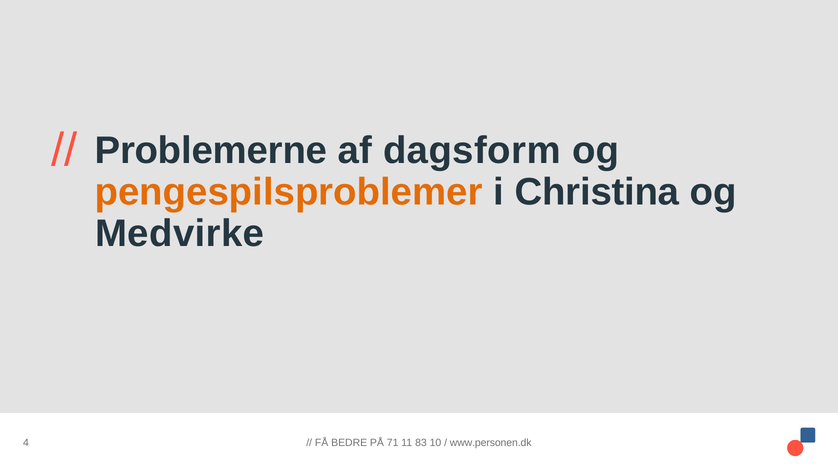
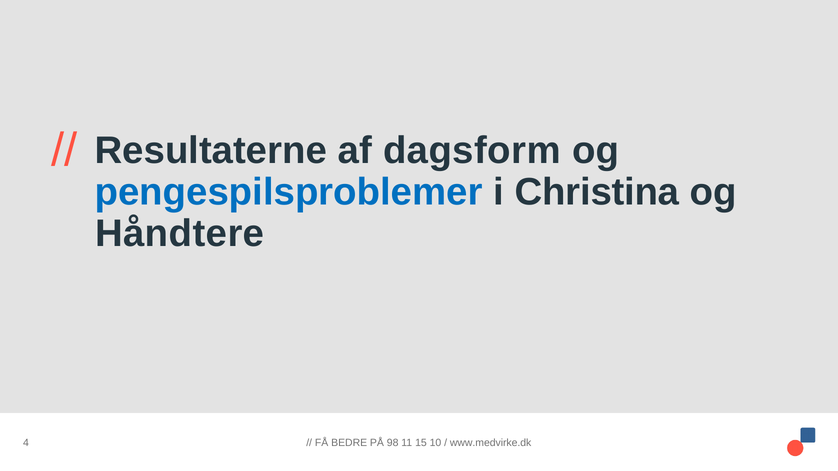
Problemerne: Problemerne -> Resultaterne (211, 151)
pengespilsproblemer colour: orange -> blue (289, 192)
Medvirke: Medvirke -> Håndtere (180, 234)
71: 71 -> 98 (393, 443)
83: 83 -> 15 (421, 443)
www.personen.dk: www.personen.dk -> www.medvirke.dk (491, 443)
